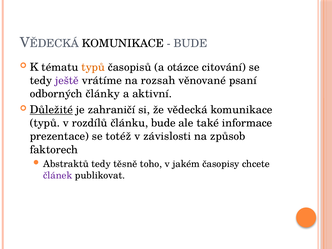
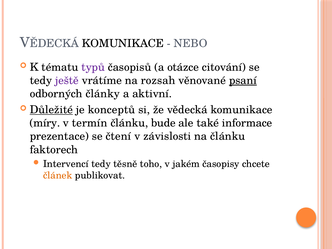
BUDE: BUDE -> NEBO (190, 43)
typů colour: orange -> purple (93, 67)
psaní underline: none -> present (243, 80)
zahraničí: zahraničí -> konceptů (112, 110)
typů: typů -> míry (45, 123)
rozdílů: rozdílů -> termín (90, 123)
totéž: totéž -> čtení (118, 136)
na způsob: způsob -> článku (228, 136)
Abstraktů: Abstraktů -> Intervencí (66, 164)
článek colour: purple -> orange (58, 176)
